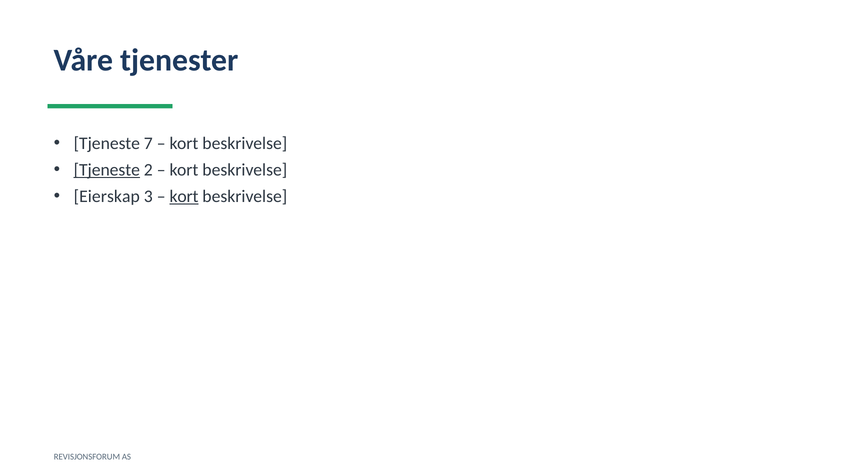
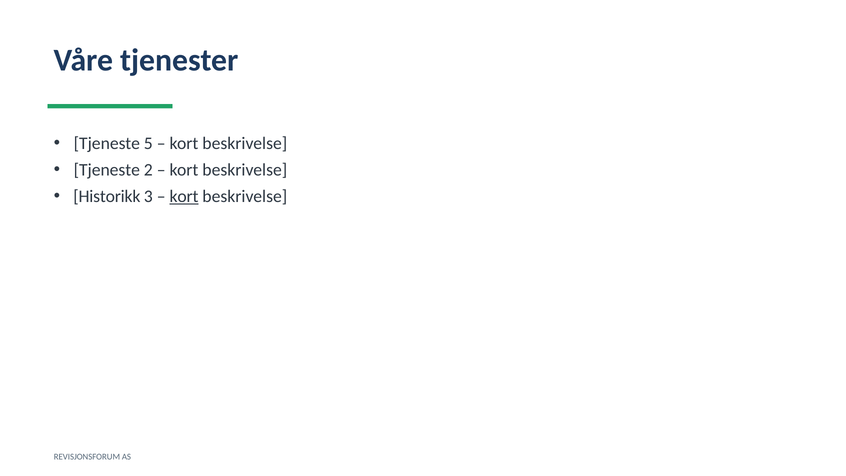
7: 7 -> 5 (148, 143)
Tjeneste underline: present -> none (107, 170)
Eierskap: Eierskap -> Historikk (107, 196)
